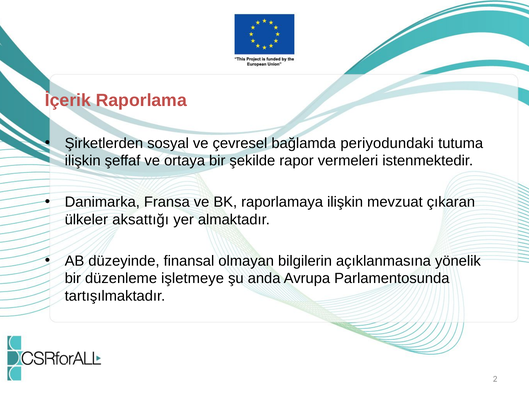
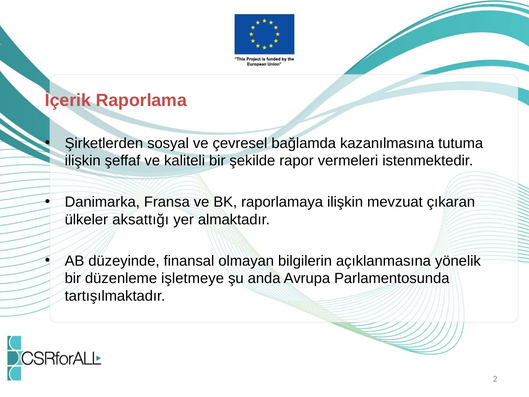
periyodundaki: periyodundaki -> kazanılmasına (387, 143)
ortaya: ortaya -> kaliteli (185, 161)
